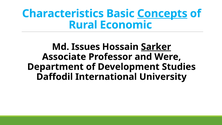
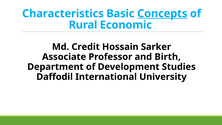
Issues: Issues -> Credit (86, 47)
Sarker underline: present -> none (156, 47)
Were: Were -> Birth (168, 57)
